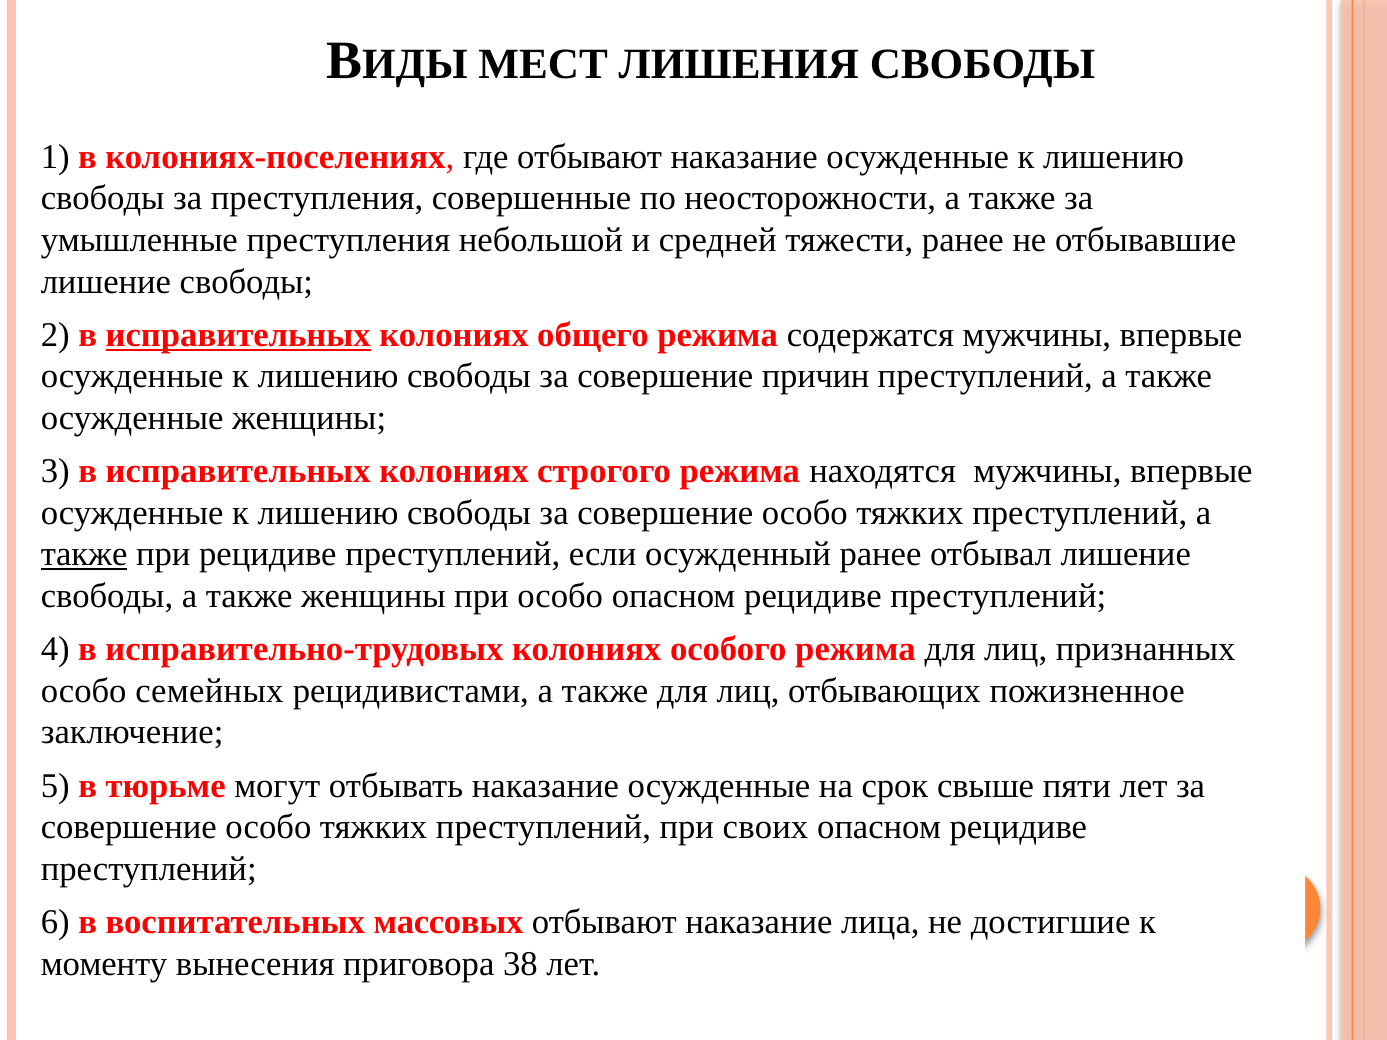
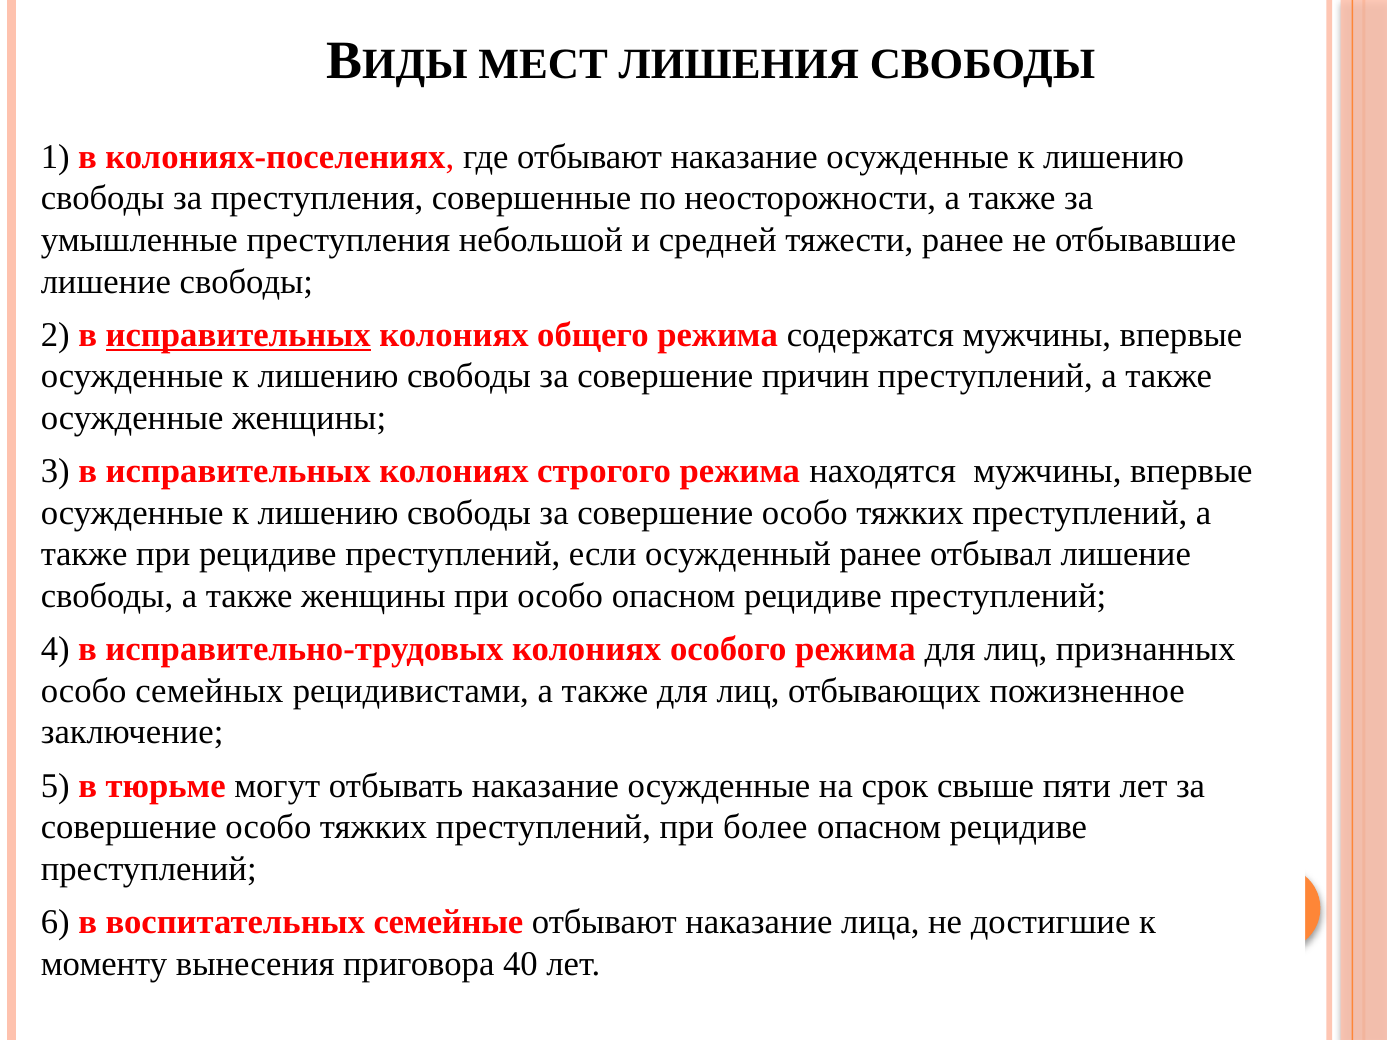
также underline: present -> none (84, 555)
своих: своих -> более (765, 827)
массовых: массовых -> семейные (448, 922)
38: 38 -> 40 (520, 964)
